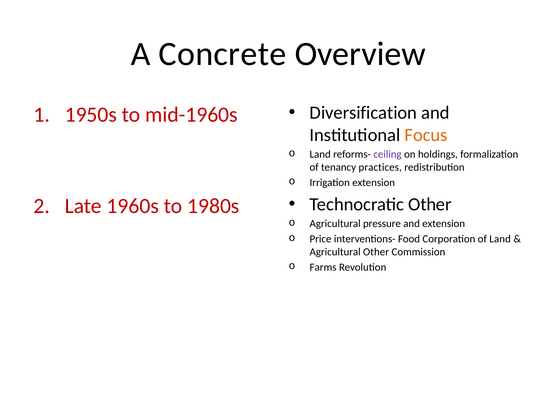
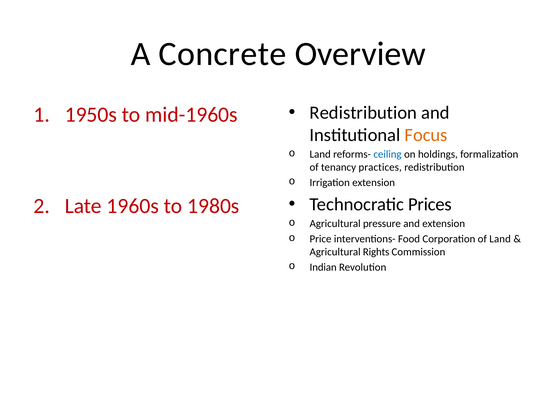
Diversification: Diversification -> Redistribution (363, 113)
ceiling colour: purple -> blue (388, 154)
Technocratic Other: Other -> Prices (430, 204)
Agricultural Other: Other -> Rights (376, 252)
Farms: Farms -> Indian (323, 267)
